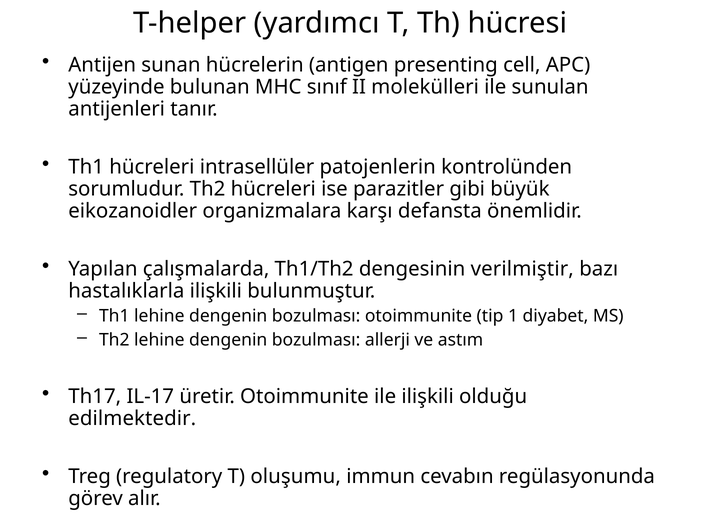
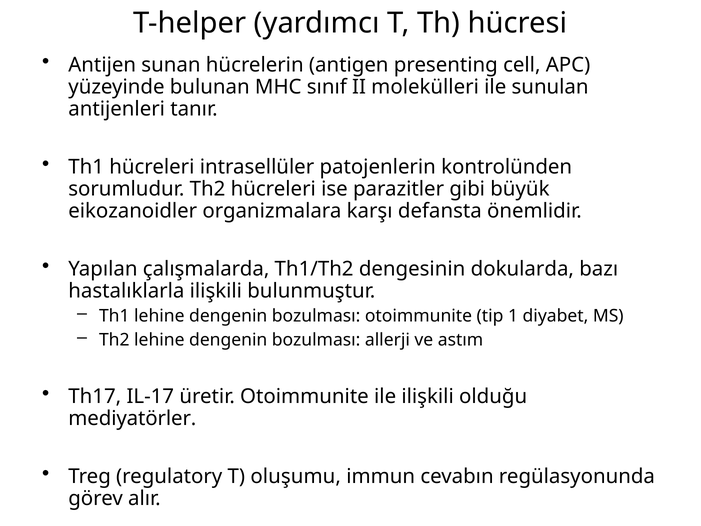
verilmiştir: verilmiştir -> dokularda (522, 269)
edilmektedir: edilmektedir -> mediyatörler (132, 418)
